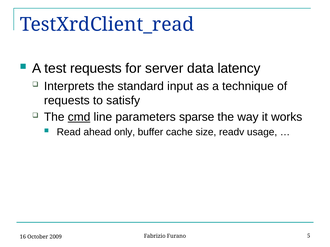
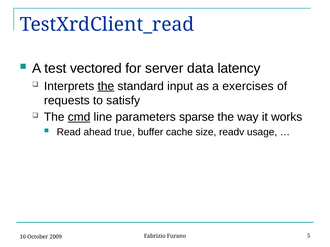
test requests: requests -> vectored (96, 69)
the underline: none -> present (106, 86)
technique: technique -> exercises (248, 86)
only: only -> true (125, 132)
